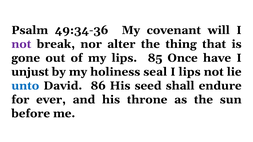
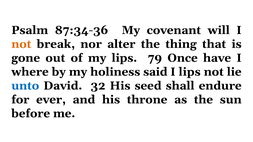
49:34-36: 49:34-36 -> 87:34-36 (81, 30)
not colour: purple -> orange (21, 44)
85: 85 -> 79 (155, 58)
unjust: unjust -> where (30, 72)
seal: seal -> said (155, 72)
86: 86 -> 32 (98, 86)
